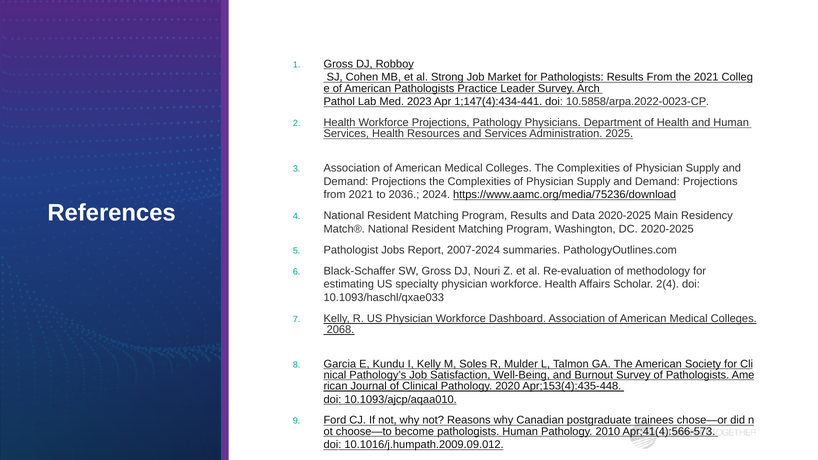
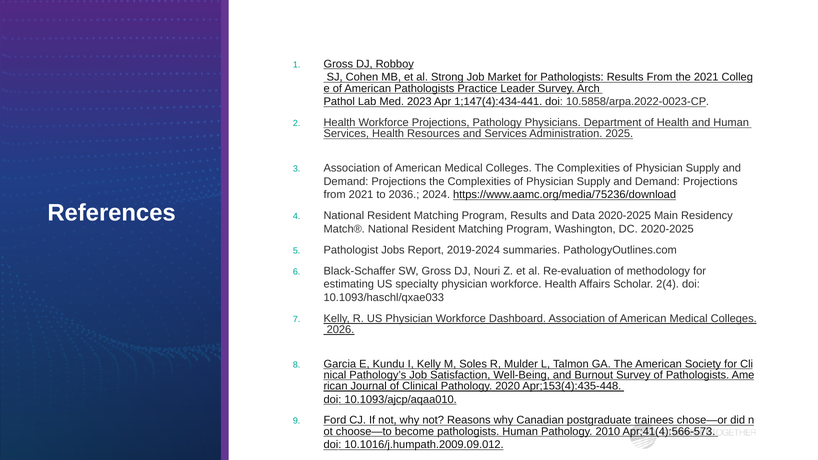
2007-2024: 2007-2024 -> 2019-2024 (473, 250)
2068: 2068 -> 2026 (340, 330)
